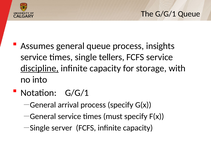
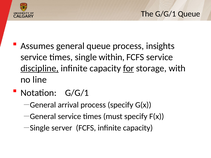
tellers: tellers -> within (112, 57)
for underline: none -> present (129, 69)
into: into -> line (40, 80)
